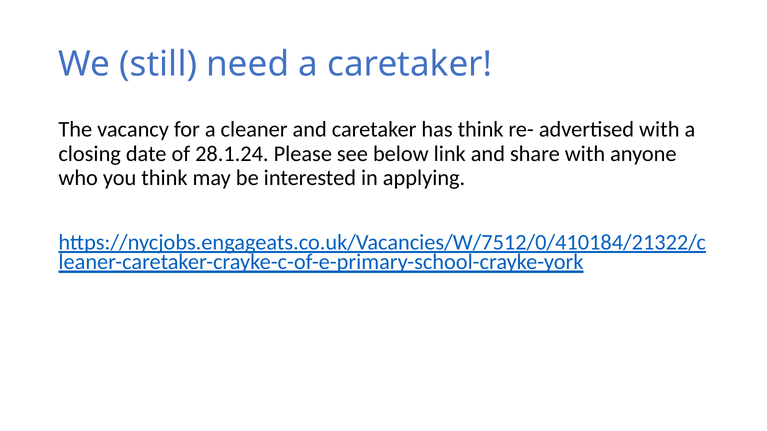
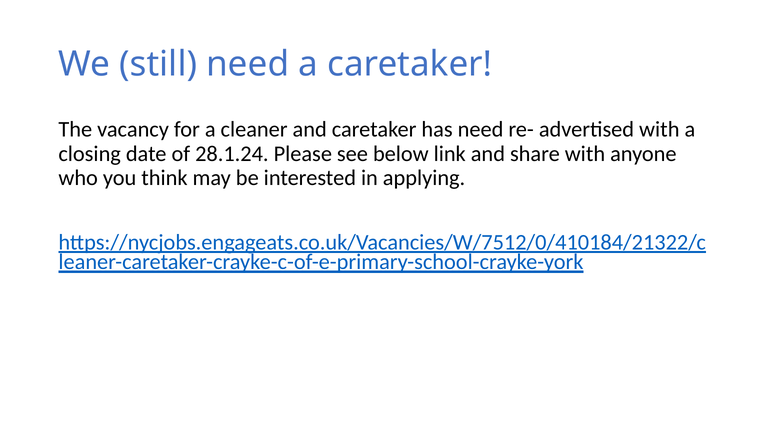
has think: think -> need (481, 130)
